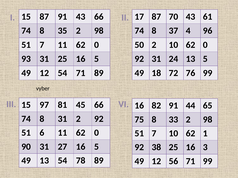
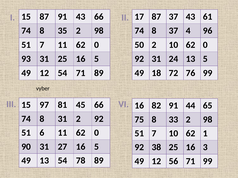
87 70: 70 -> 37 (173, 17)
